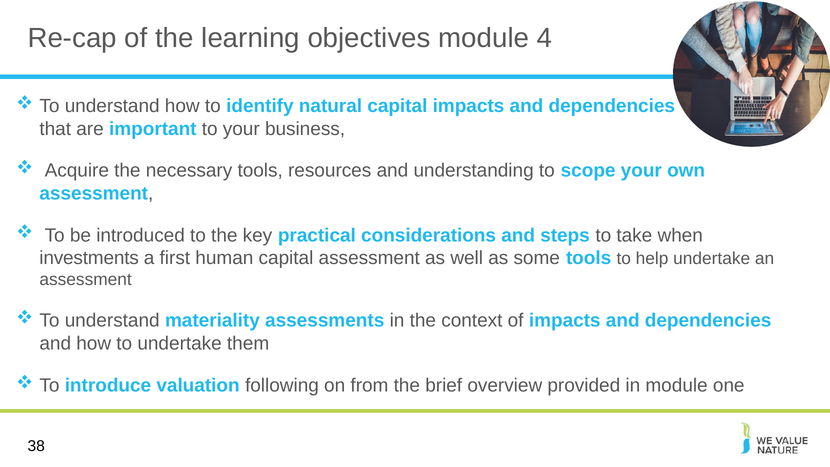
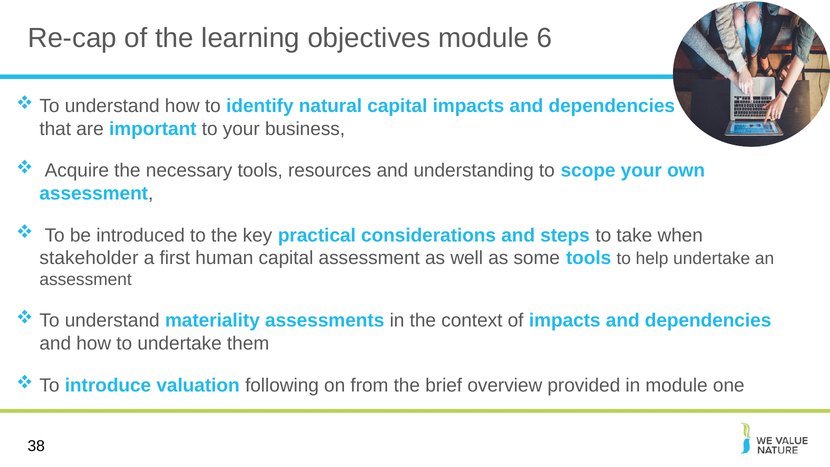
4: 4 -> 6 (544, 38)
investments: investments -> stakeholder (89, 258)
